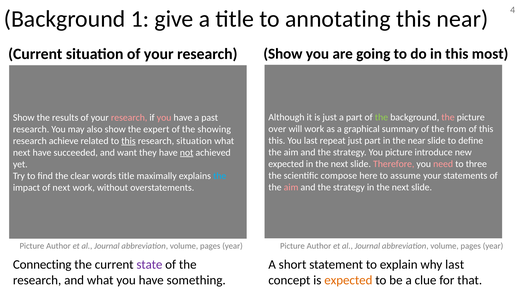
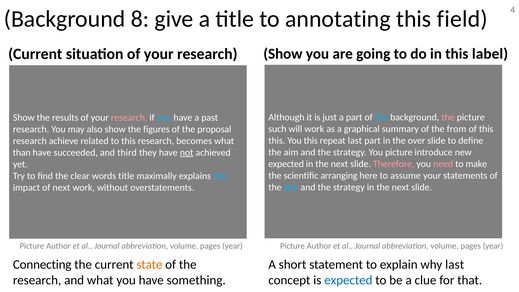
1: 1 -> 8 (140, 19)
this near: near -> field (462, 19)
most: most -> label (490, 54)
the colour: light green -> light blue (381, 117)
you colour: pink -> light blue (164, 118)
over: over -> such (277, 129)
expert: expert -> figures (156, 129)
showing: showing -> proposal (214, 129)
You last: last -> this (311, 141)
repeat just: just -> last (355, 141)
the near: near -> over (417, 141)
this underline: present -> none (128, 141)
research situation: situation -> becomes (194, 141)
next: next -> than (22, 153)
want: want -> third (127, 153)
three: three -> make (476, 164)
compose: compose -> arranging (339, 176)
aim colour: pink -> light blue (291, 187)
state colour: purple -> orange (149, 265)
expected colour: orange -> blue (348, 280)
